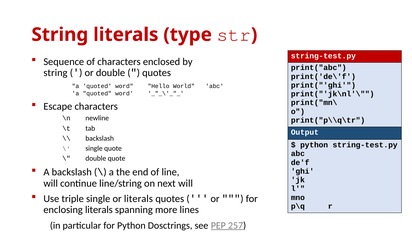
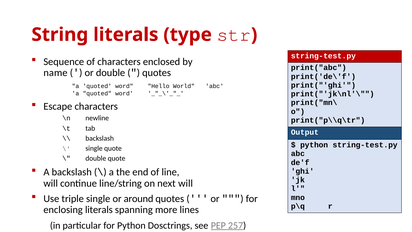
string: string -> name (55, 73)
or literals: literals -> around (139, 199)
